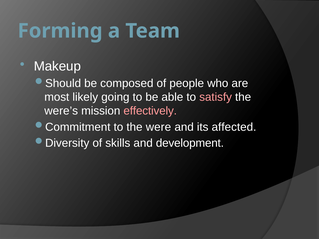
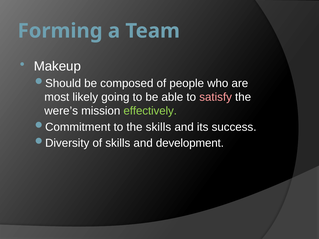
effectively colour: pink -> light green (150, 111)
the were: were -> skills (158, 127)
affected: affected -> success (234, 127)
